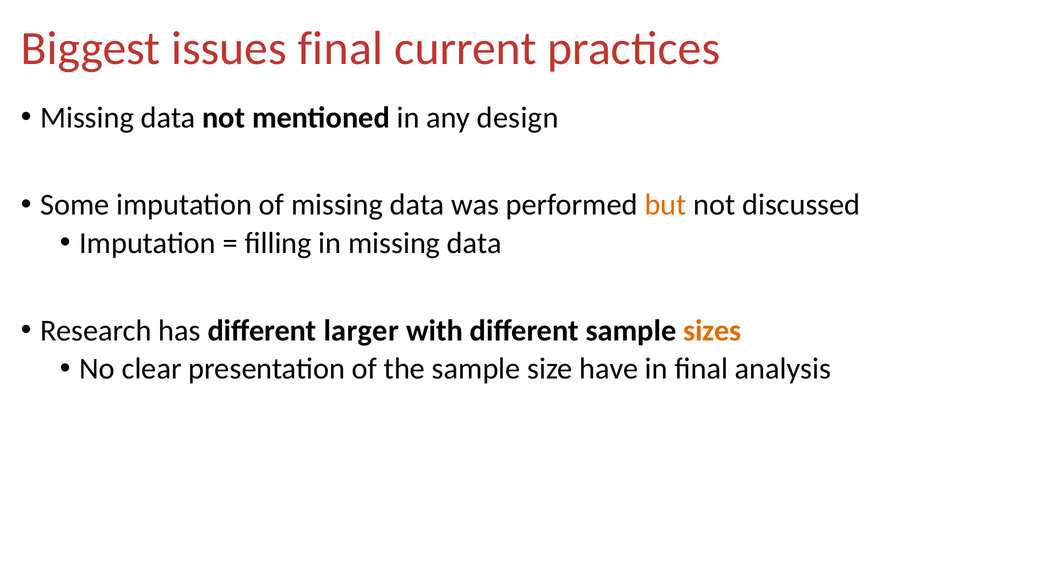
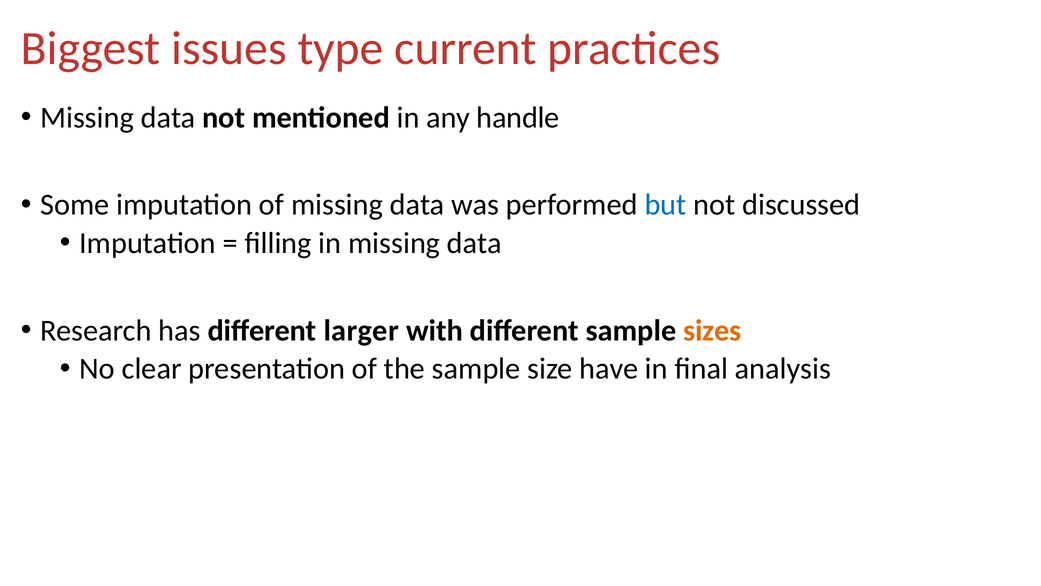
issues final: final -> type (341, 48)
design: design -> handle (518, 117)
but colour: orange -> blue (666, 205)
